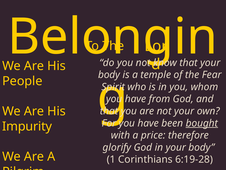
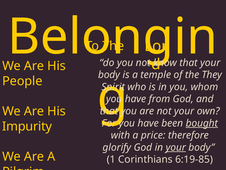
Fear: Fear -> They (212, 75)
your underline: none -> present (176, 147)
6:19-28: 6:19-28 -> 6:19-85 (194, 159)
